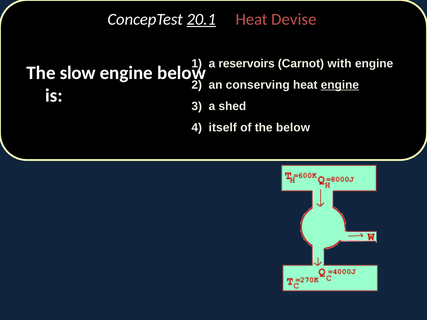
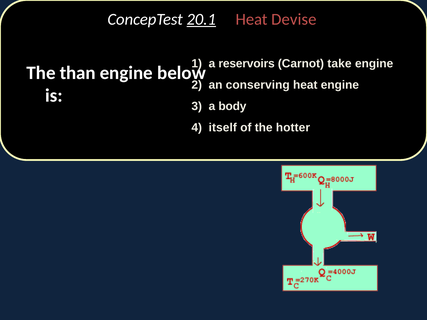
with: with -> take (339, 64)
slow: slow -> than (78, 73)
engine underline: present -> none (340, 85)
shed: shed -> body (232, 106)
the below: below -> hotter (293, 128)
